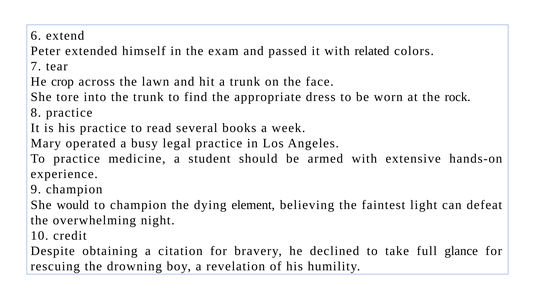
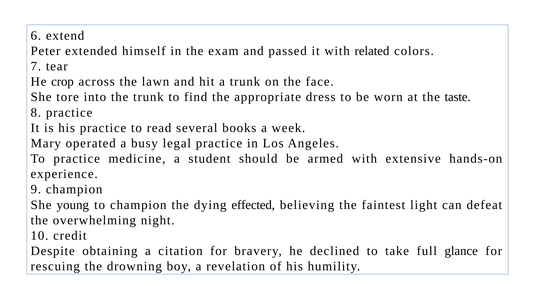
rock: rock -> taste (458, 97)
would: would -> young (73, 205)
element: element -> effected (253, 205)
